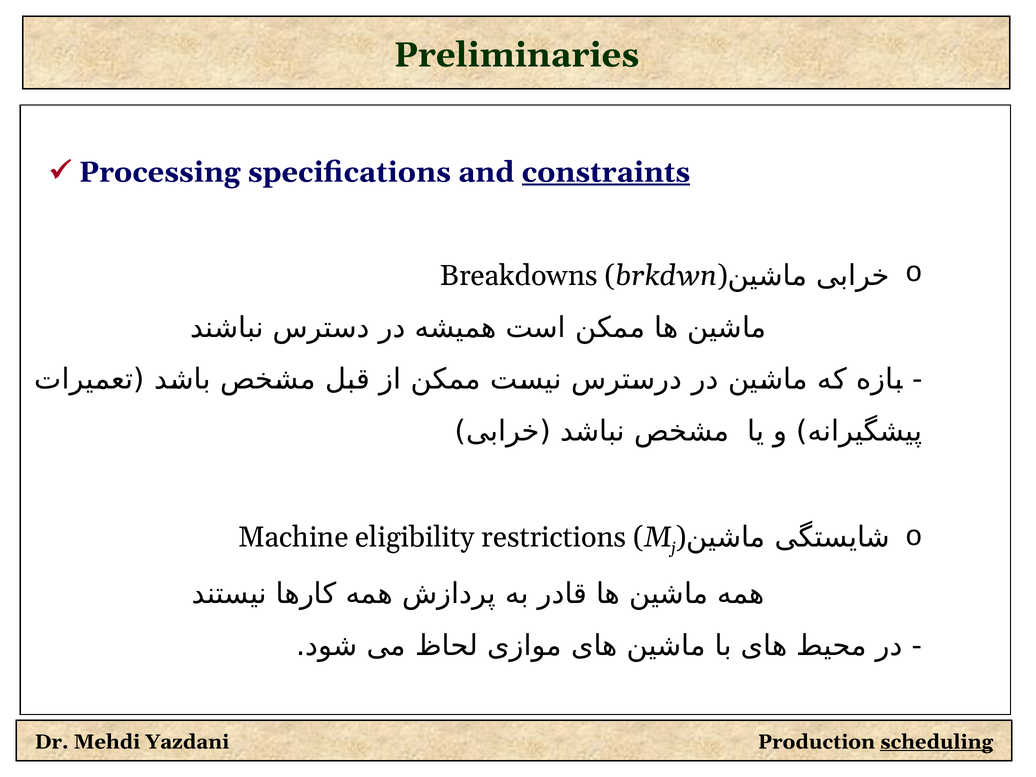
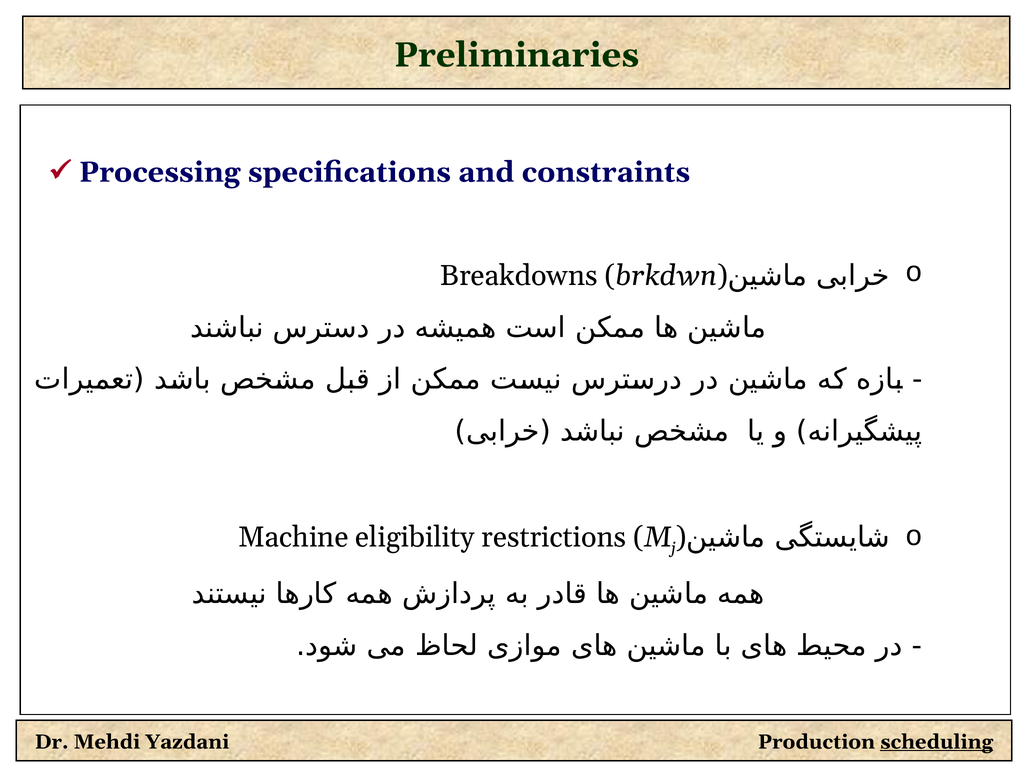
constraints underline: present -> none (606, 172)
